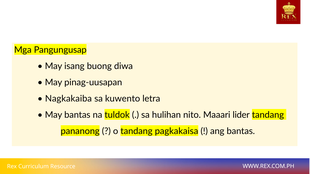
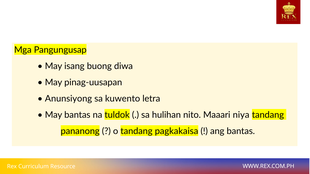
Nagkakaiba: Nagkakaiba -> Anunsiyong (68, 99)
lider: lider -> niya (241, 115)
